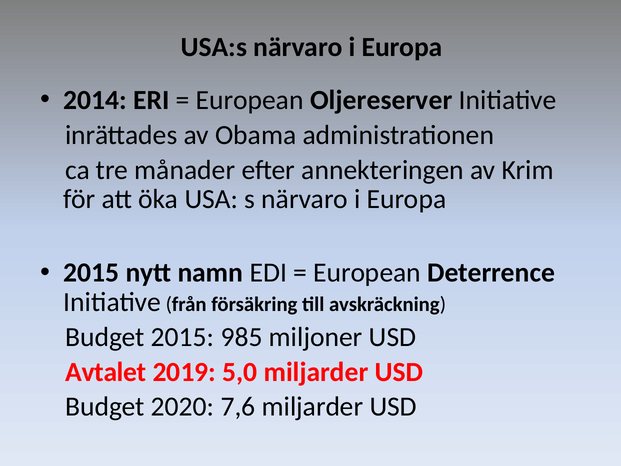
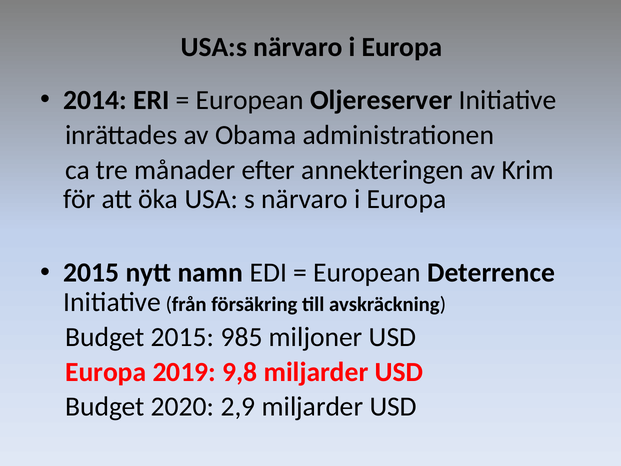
Avtalet: Avtalet -> Europa (106, 372)
5,0: 5,0 -> 9,8 (240, 372)
7,6: 7,6 -> 2,9 (238, 407)
